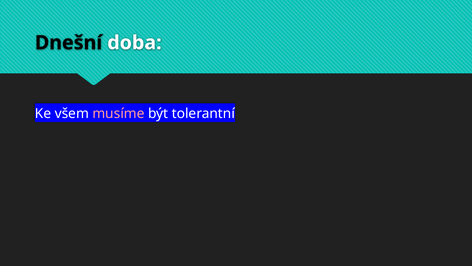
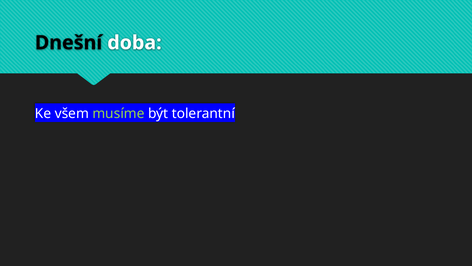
musíme colour: pink -> light green (118, 113)
